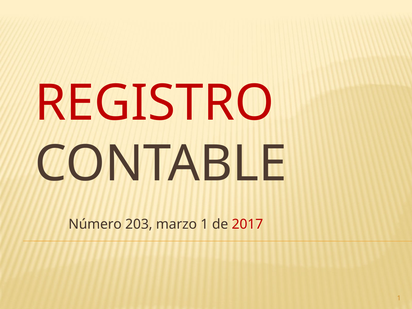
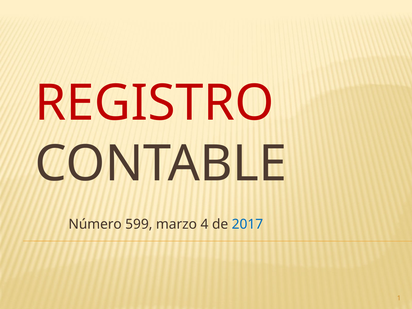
203: 203 -> 599 (139, 224)
marzo 1: 1 -> 4 (204, 224)
2017 colour: red -> blue (247, 224)
